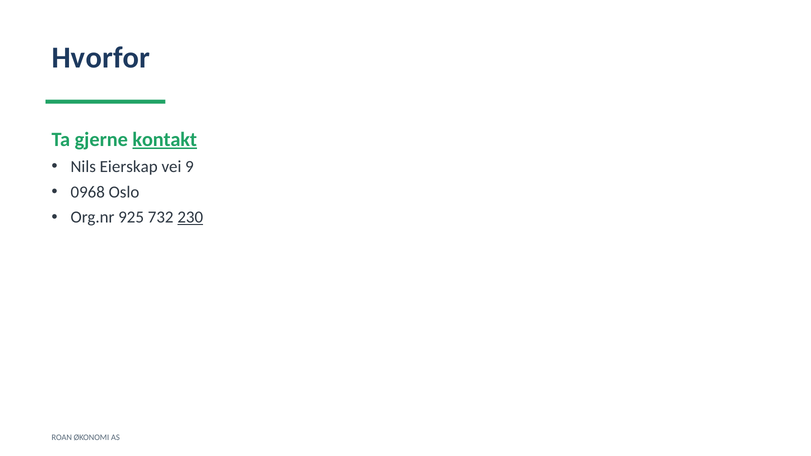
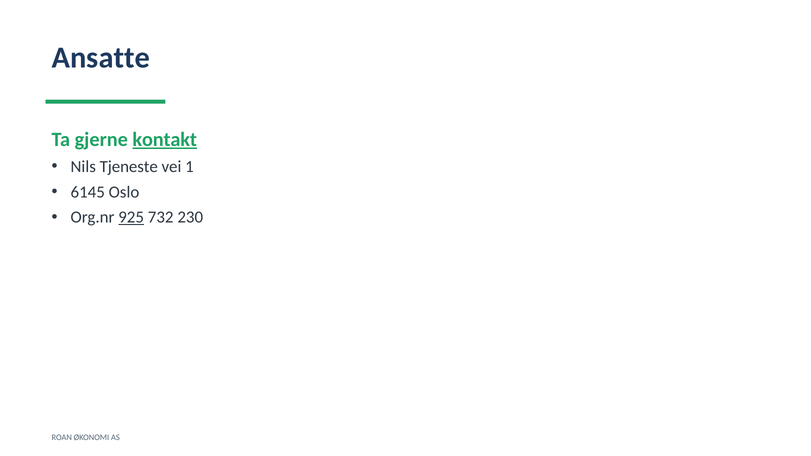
Hvorfor: Hvorfor -> Ansatte (101, 58)
Eierskap: Eierskap -> Tjeneste (129, 167)
9: 9 -> 1 (189, 167)
0968: 0968 -> 6145 (88, 192)
925 underline: none -> present (131, 217)
230 underline: present -> none (190, 217)
